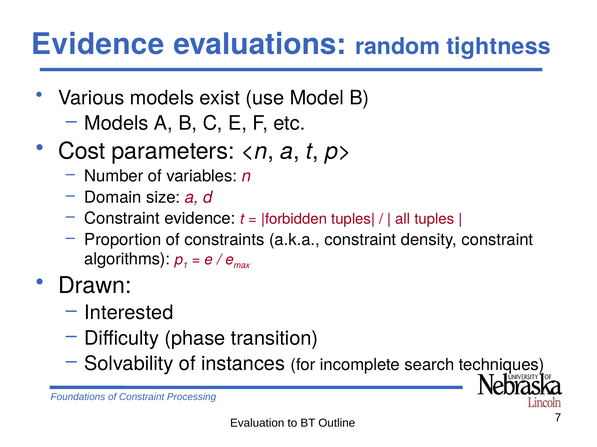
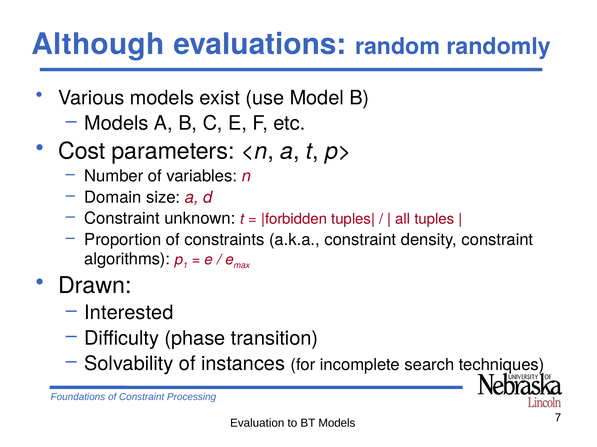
Evidence: Evidence -> Although (98, 44)
tightness: tightness -> randomly (499, 47)
Constraint evidence: evidence -> unknown (200, 219)
Outline: Outline -> Models (337, 424)
